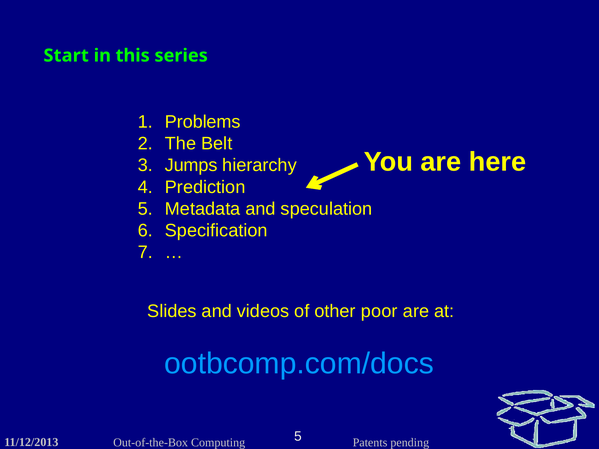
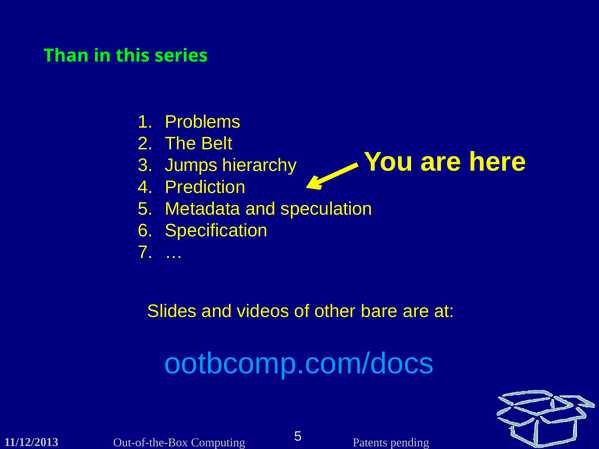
Start: Start -> Than (66, 56)
poor: poor -> bare (379, 312)
